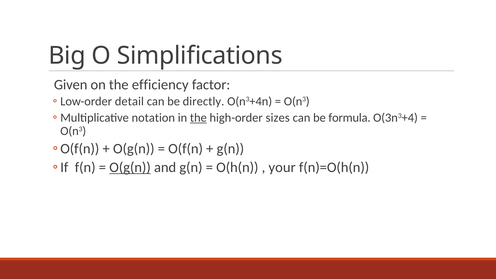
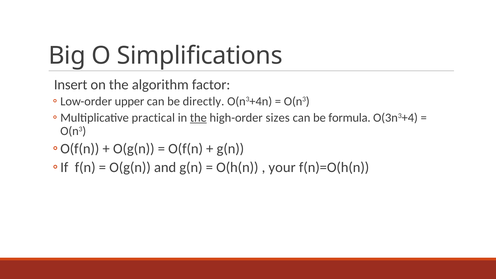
Given: Given -> Insert (71, 85)
efficiency: efficiency -> algorithm (160, 85)
detail: detail -> upper (129, 101)
notation: notation -> practical (153, 118)
O(g(n underline: present -> none (130, 167)
